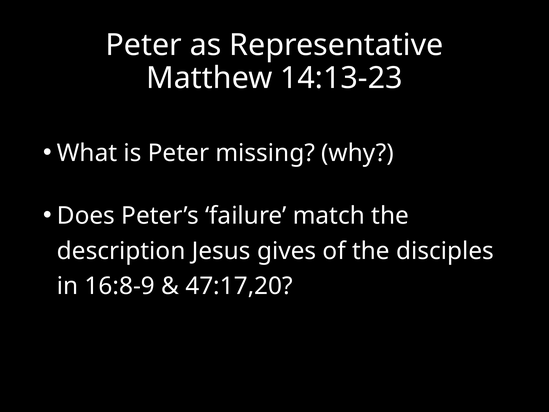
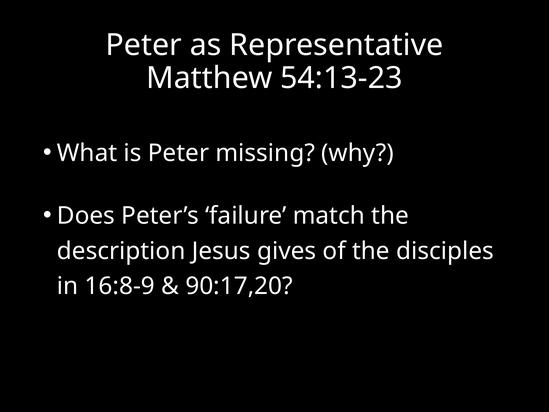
14:13-23: 14:13-23 -> 54:13-23 (341, 78)
47:17,20: 47:17,20 -> 90:17,20 (239, 286)
